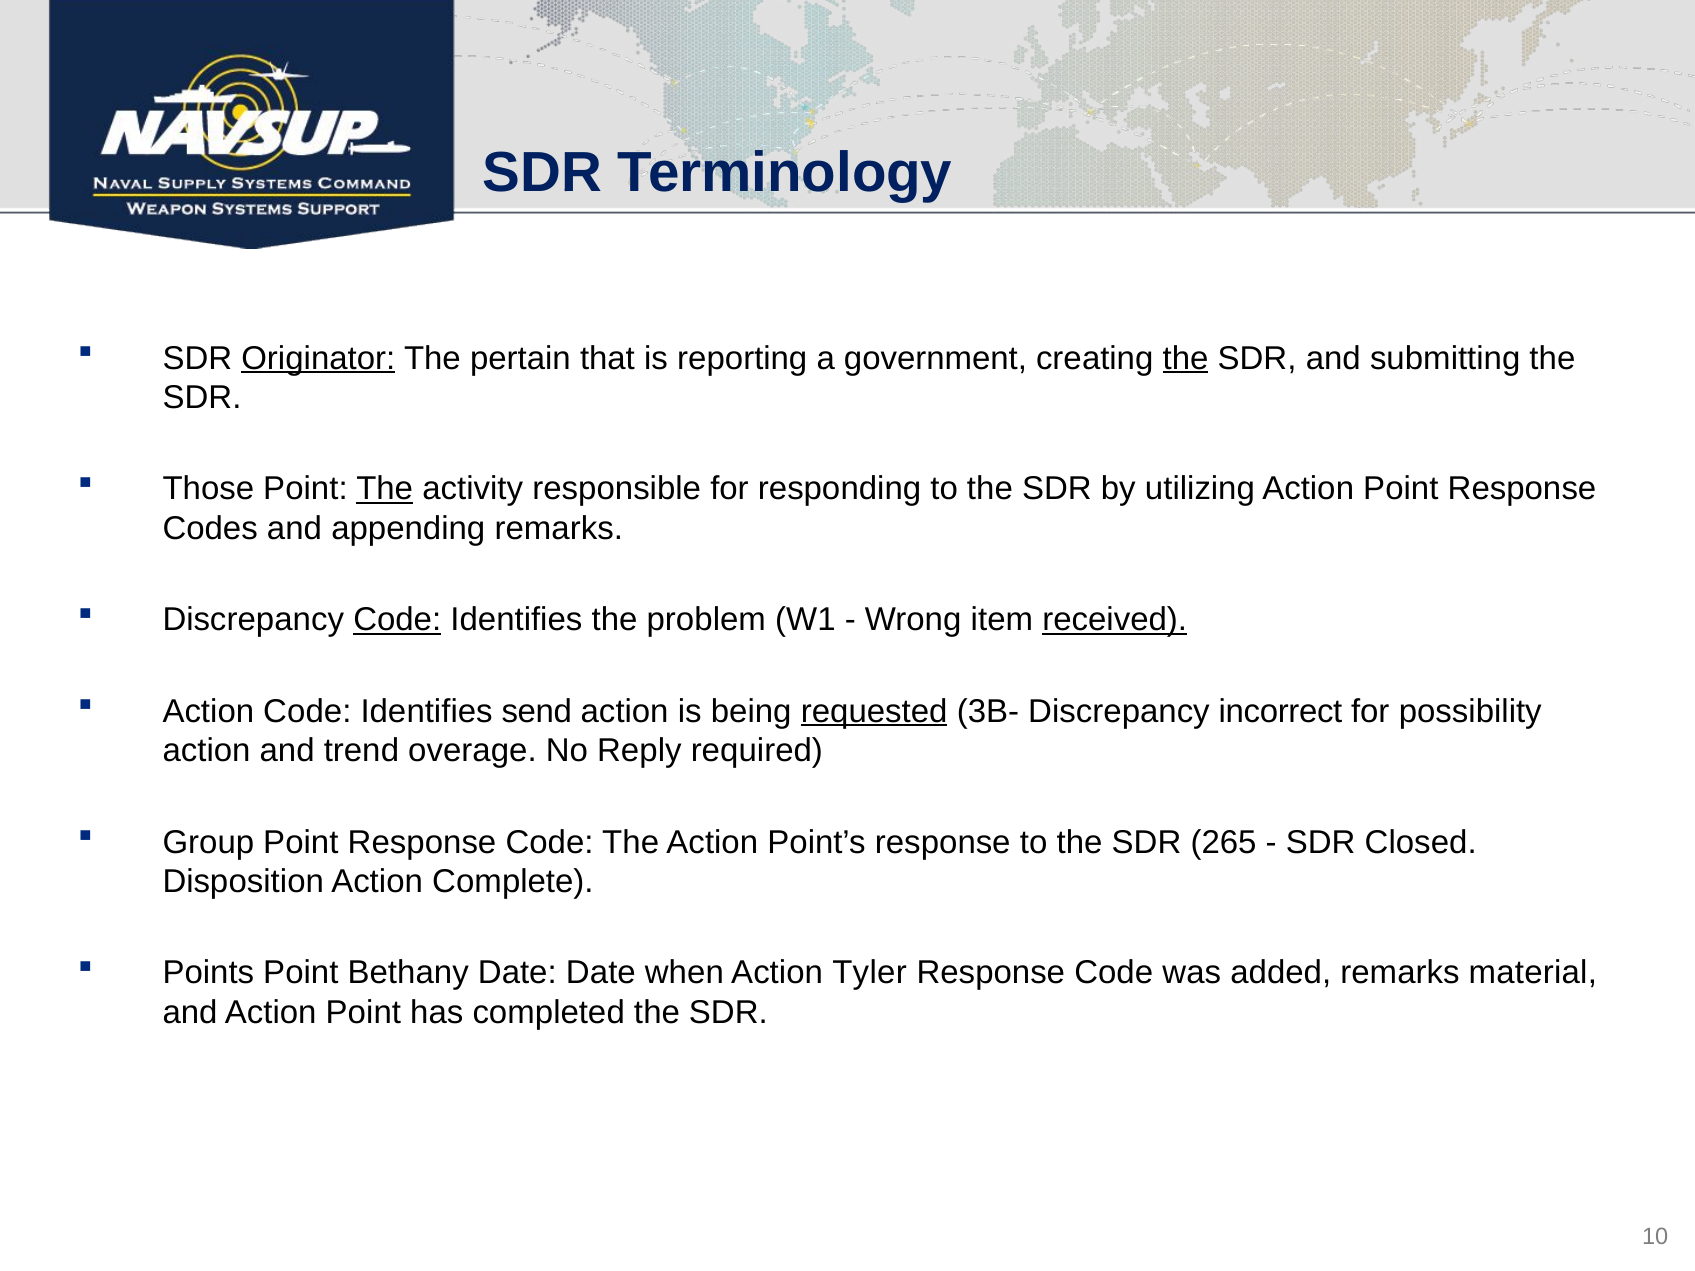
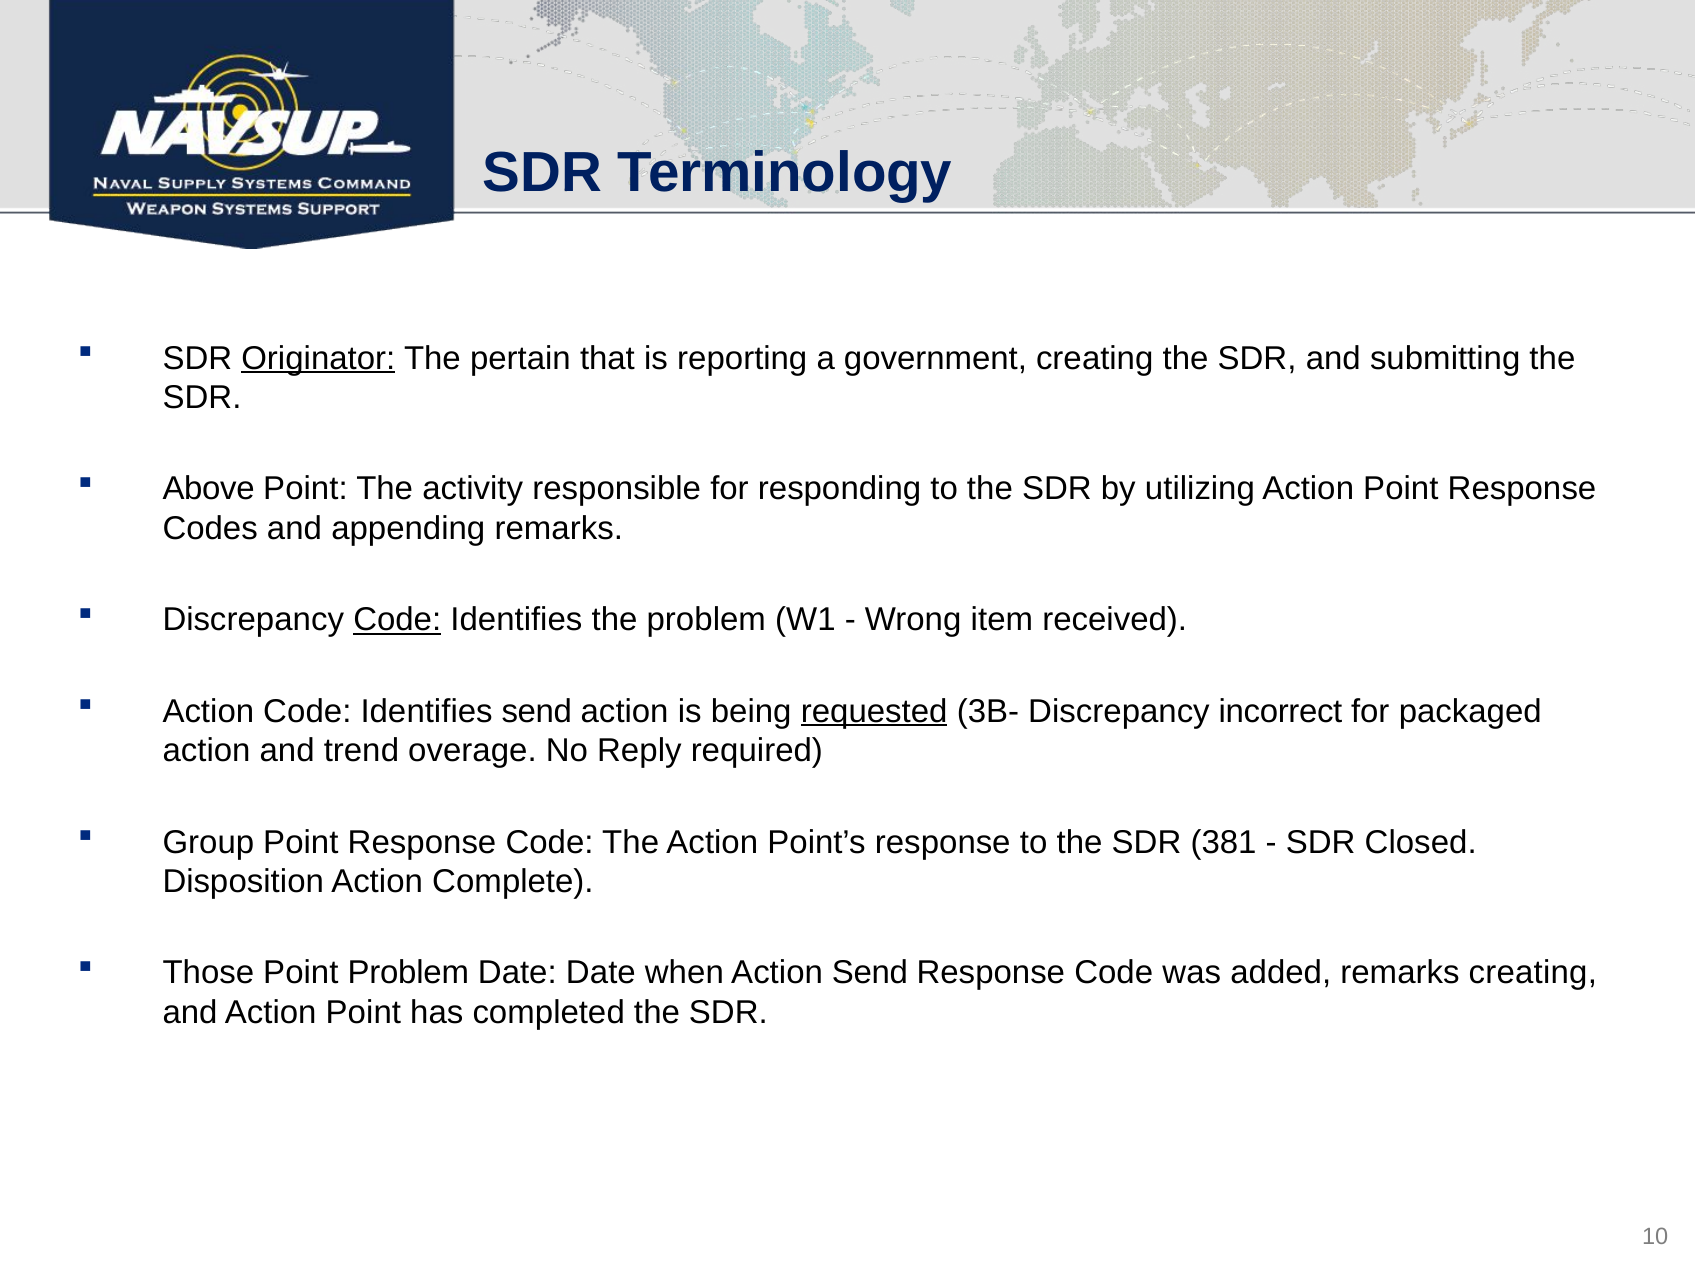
the underline: present -> none (1186, 358)
Those: Those -> Above (209, 489)
The underline: present -> none (385, 489)
received underline: present -> none (1115, 620)
possibility: possibility -> packaged (1470, 711)
265: 265 -> 381 (1224, 842)
Points: Points -> Those (208, 973)
Point Bethany: Bethany -> Problem (408, 973)
Action Tyler: Tyler -> Send (870, 973)
remarks material: material -> creating (1533, 973)
